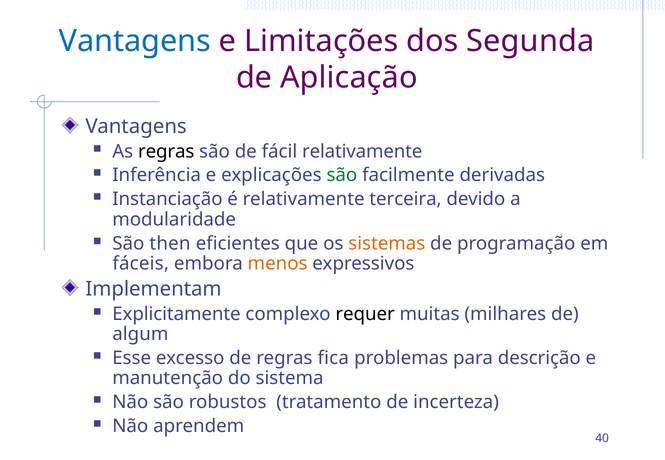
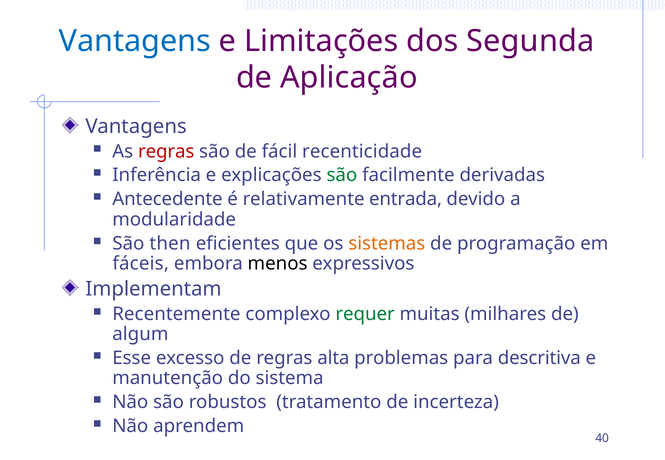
regras colour: black -> red (166, 151)
fácil relativamente: relativamente -> recenticidade (362, 151)
Instanciação: Instanciação -> Antecedente (167, 199)
terceira: terceira -> entrada (406, 199)
menos colour: orange -> black (278, 264)
Explicitamente: Explicitamente -> Recentemente (176, 314)
requer colour: black -> green (365, 314)
fica: fica -> alta (333, 358)
descrição: descrição -> descritiva (539, 358)
